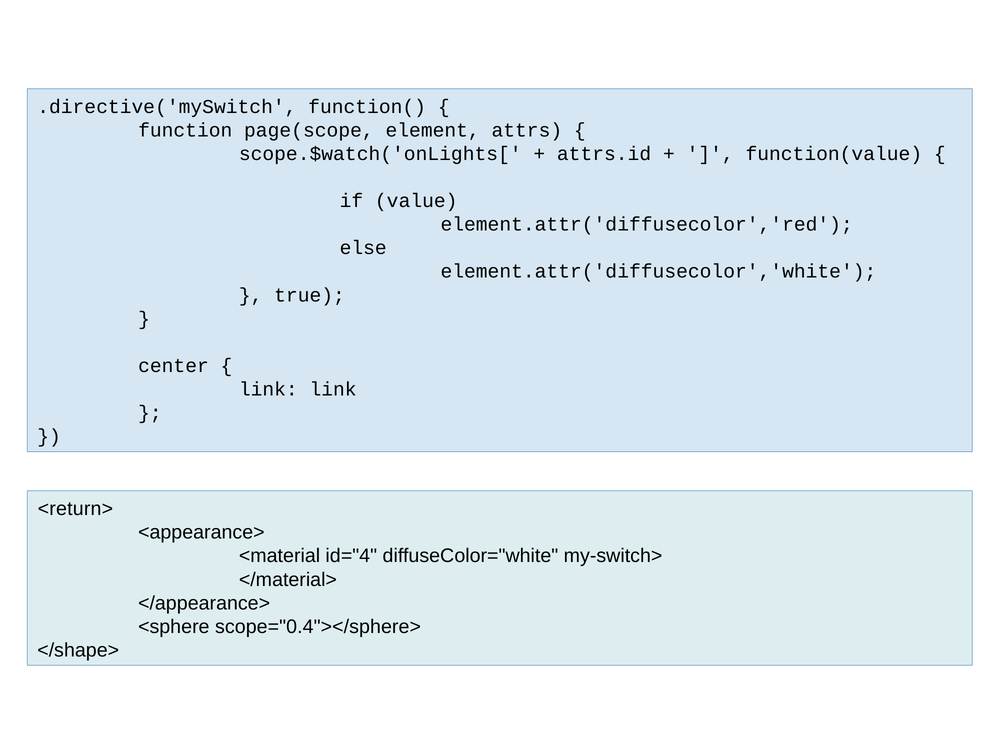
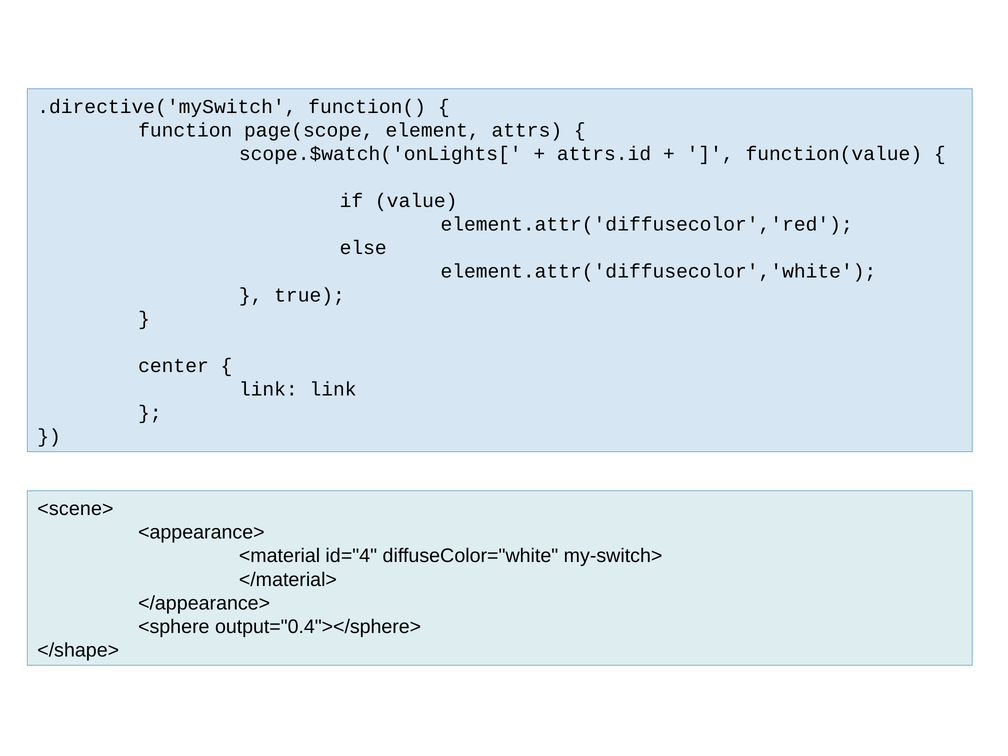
<return>: <return> -> <scene> (75, 509)
scope="0.4"></sphere>: scope="0.4"></sphere> -> output="0.4"></sphere> (318, 627)
